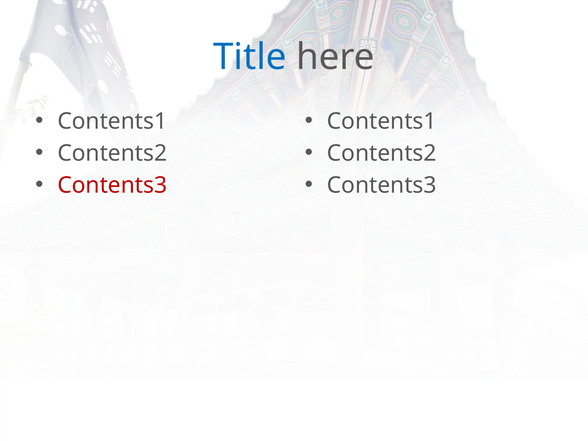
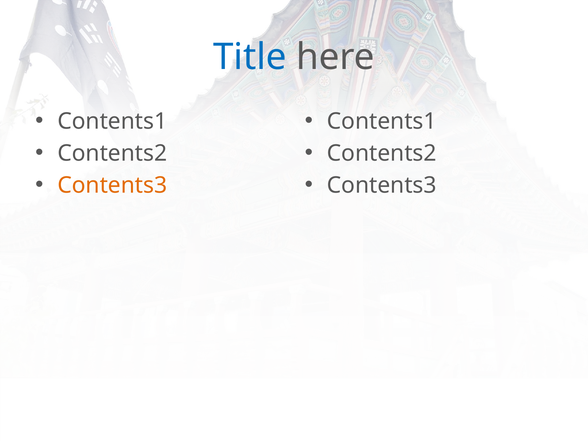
Contents3 colour: red -> orange (112, 185)
